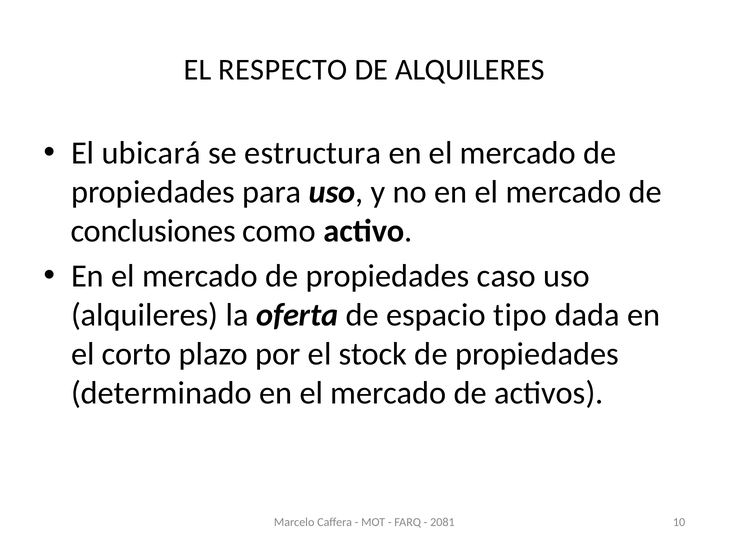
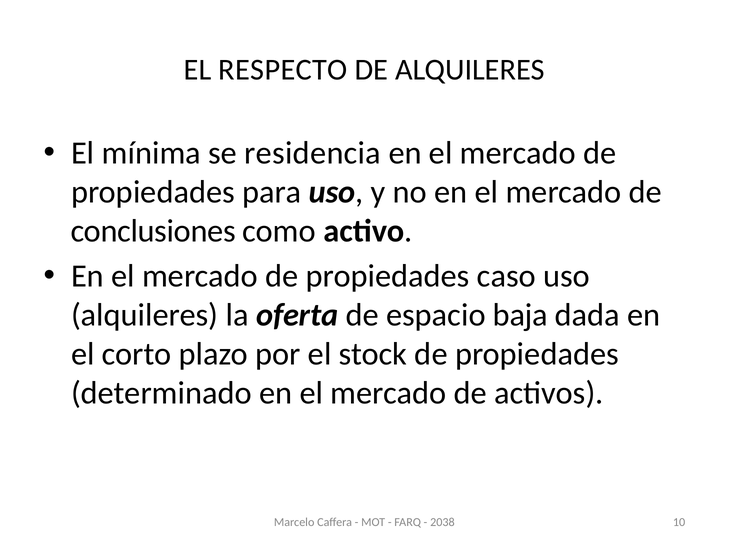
ubicará: ubicará -> mínima (151, 153)
estructura: estructura -> residencia (313, 153)
tipo: tipo -> baja (520, 315)
2081: 2081 -> 2038 (442, 522)
